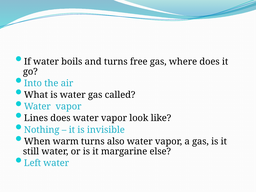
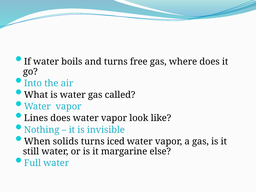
warm: warm -> solids (66, 141)
also: also -> iced (116, 141)
Left: Left -> Full (32, 163)
